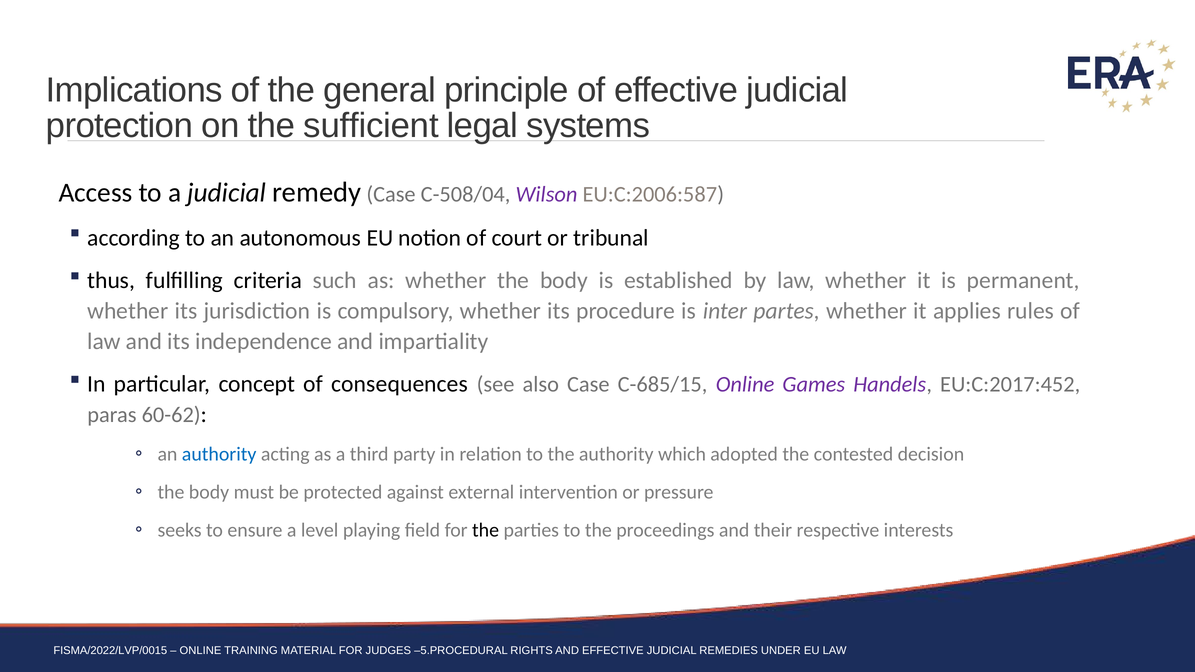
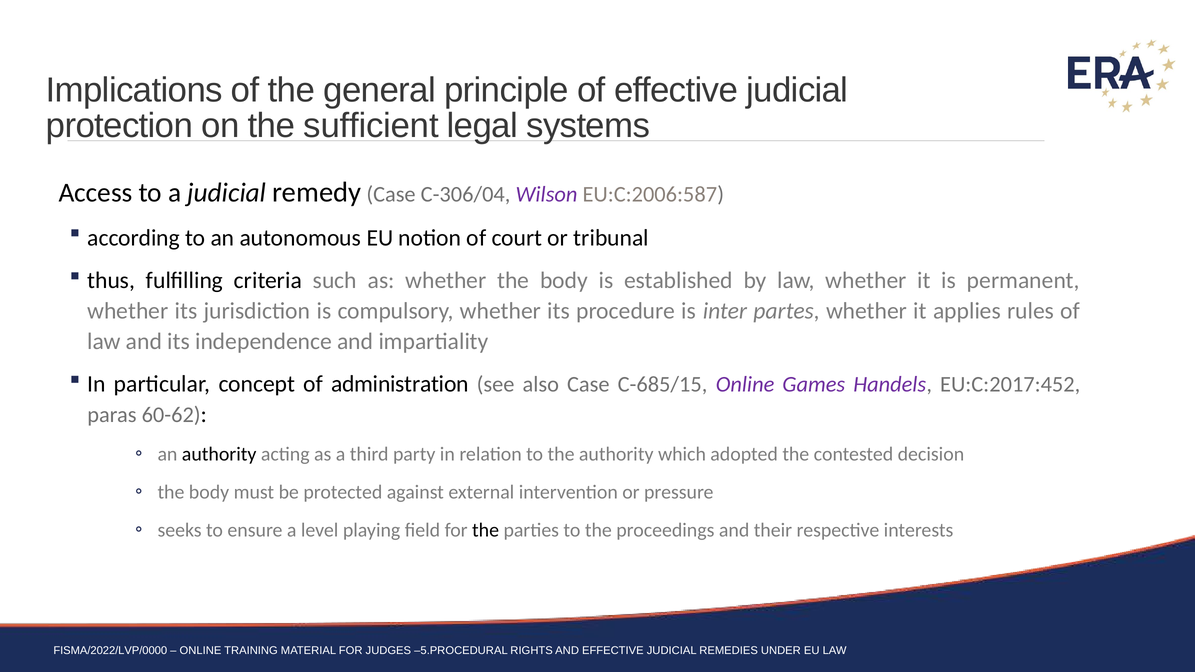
C-508/04: C-508/04 -> C-306/04 (466, 195)
consequences: consequences -> administration (400, 384)
authority colour: blue -> black (219, 455)
FISMA/2022/LVP/0015: FISMA/2022/LVP/0015 -> FISMA/2022/LVP/0000 (110, 651)
